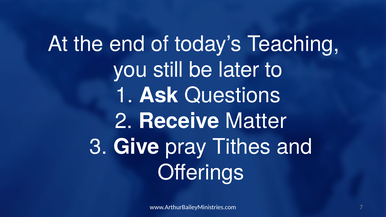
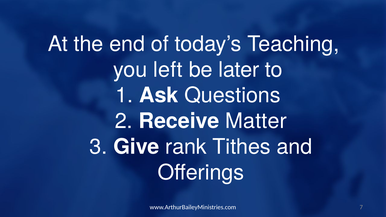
still: still -> left (168, 70)
pray: pray -> rank (186, 147)
